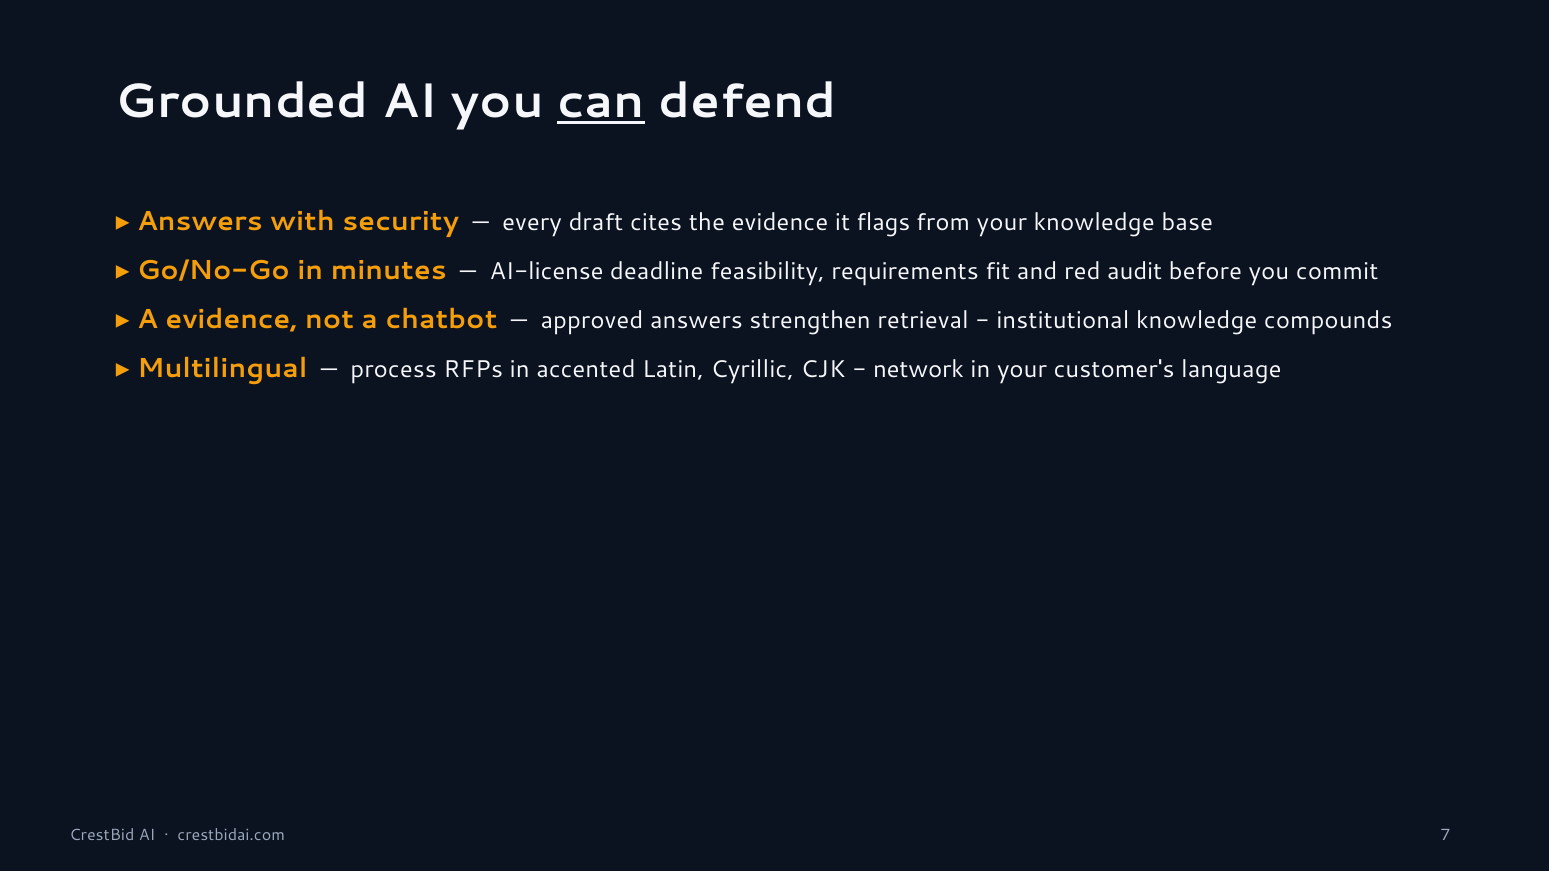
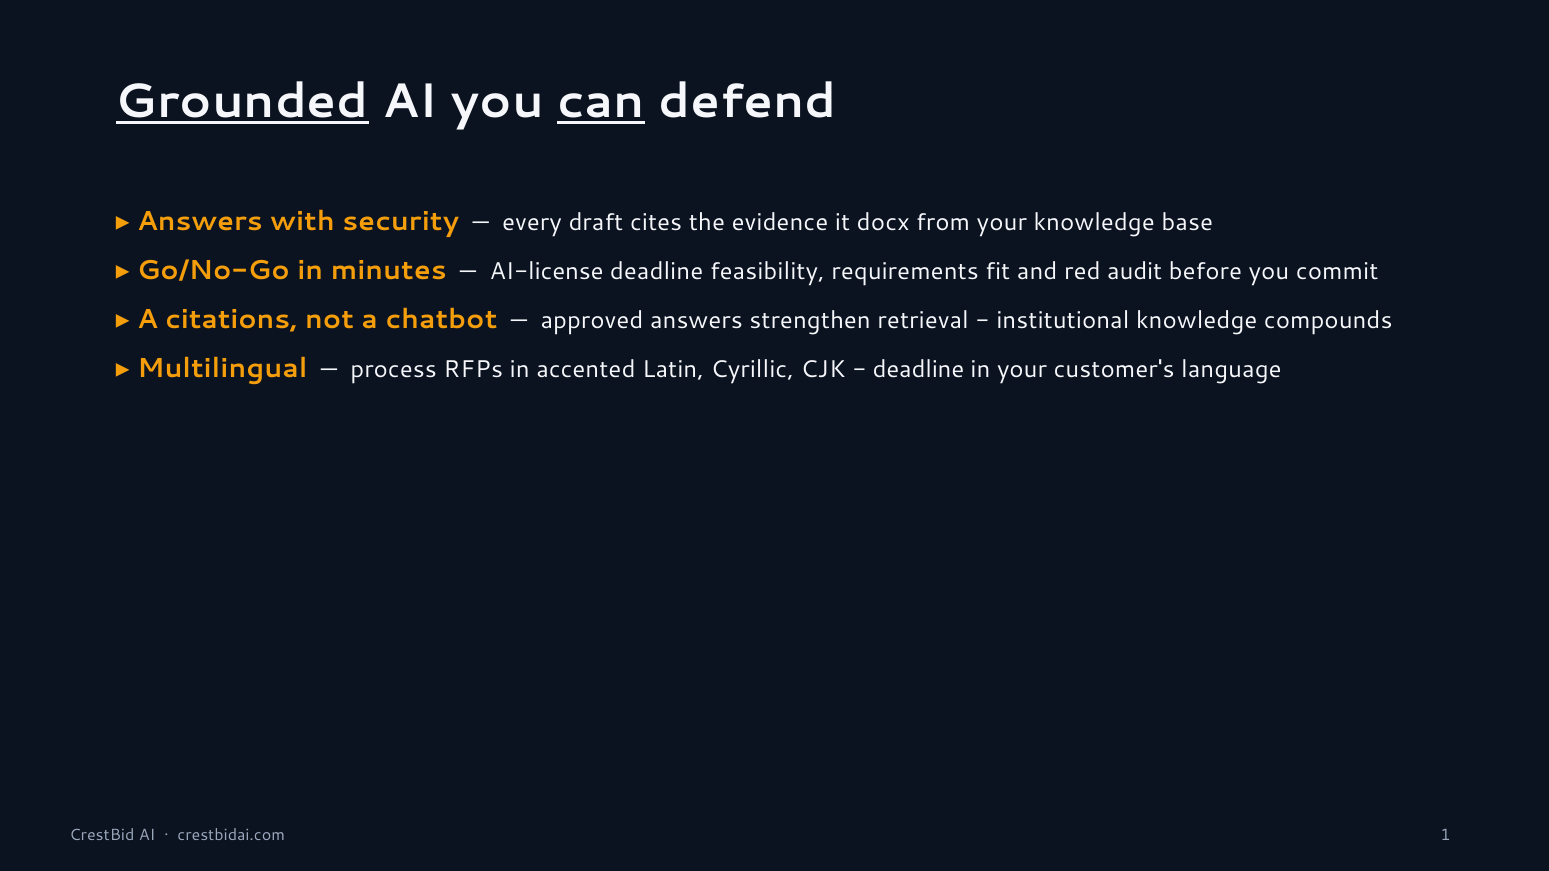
Grounded underline: none -> present (242, 102)
flags: flags -> docx (883, 223)
A evidence: evidence -> citations (232, 320)
network: network -> deadline (919, 370)
7: 7 -> 1 (1445, 836)
